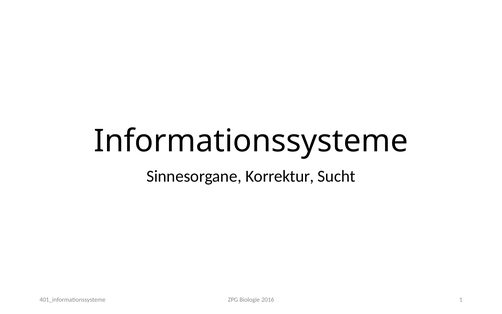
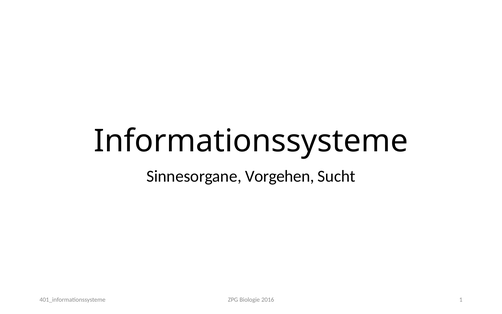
Korrektur: Korrektur -> Vorgehen (280, 176)
